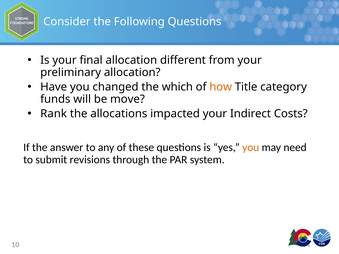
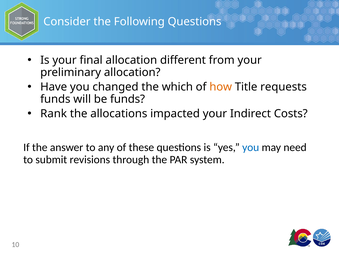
category: category -> requests (284, 87)
be move: move -> funds (128, 99)
you colour: orange -> blue (251, 148)
